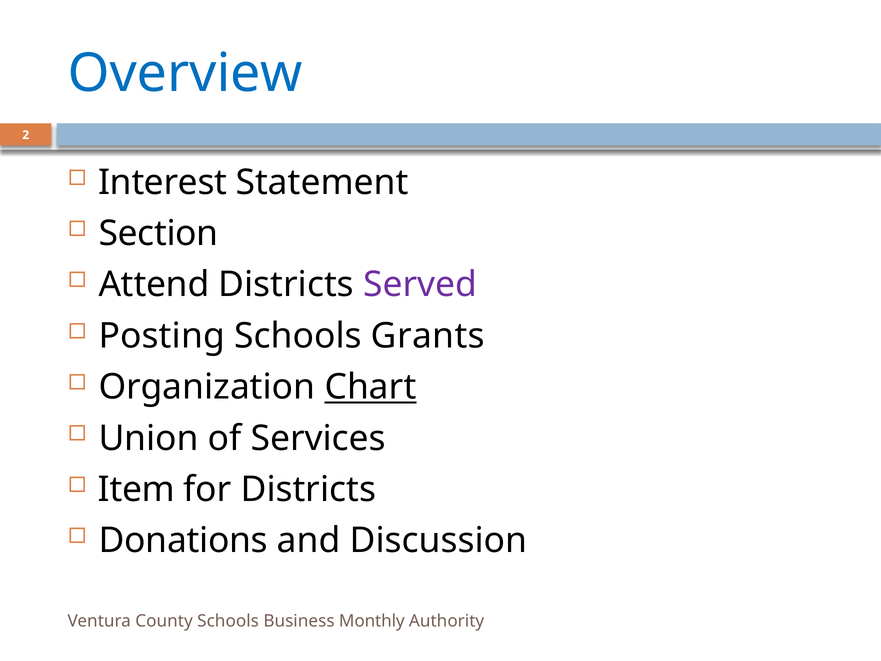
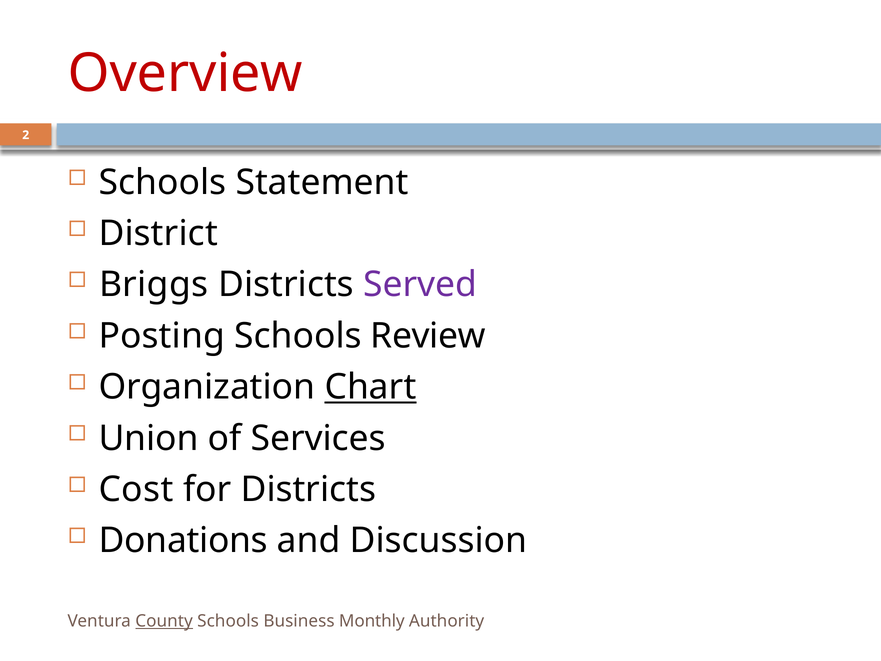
Overview colour: blue -> red (185, 73)
Interest: Interest -> Schools (162, 182)
Section: Section -> District (158, 234)
Attend: Attend -> Briggs (154, 285)
Grants: Grants -> Review (428, 336)
Item: Item -> Cost (136, 489)
County underline: none -> present (164, 621)
